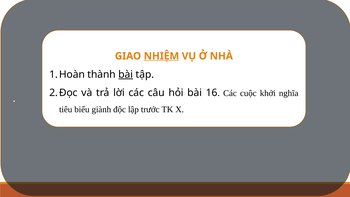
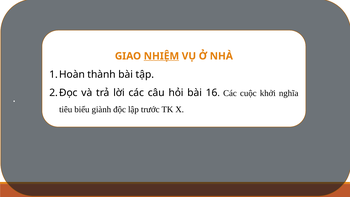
bài underline: present -> none (126, 74)
